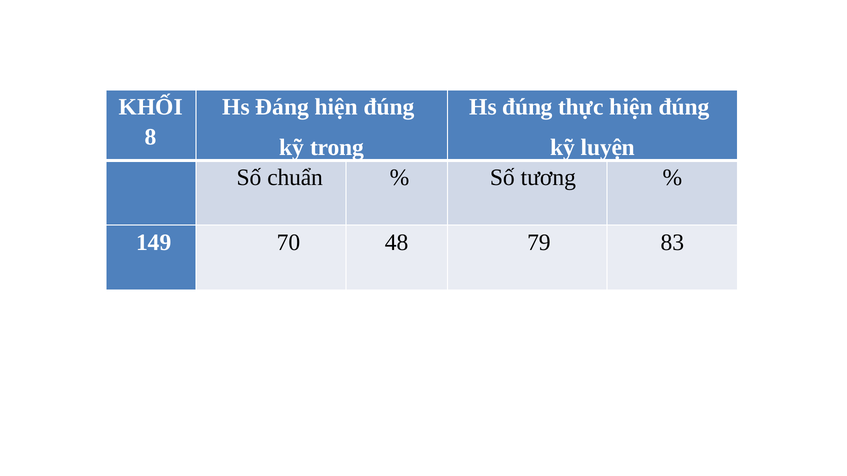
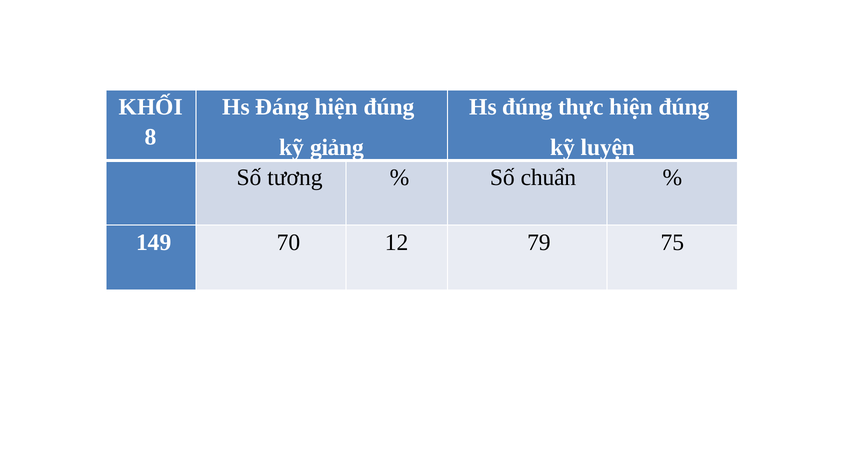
trong: trong -> giảng (337, 148)
chuẩn: chuẩn -> tương (295, 178)
tương: tương -> chuẩn (548, 178)
48: 48 -> 12 (397, 243)
83: 83 -> 75 (672, 243)
